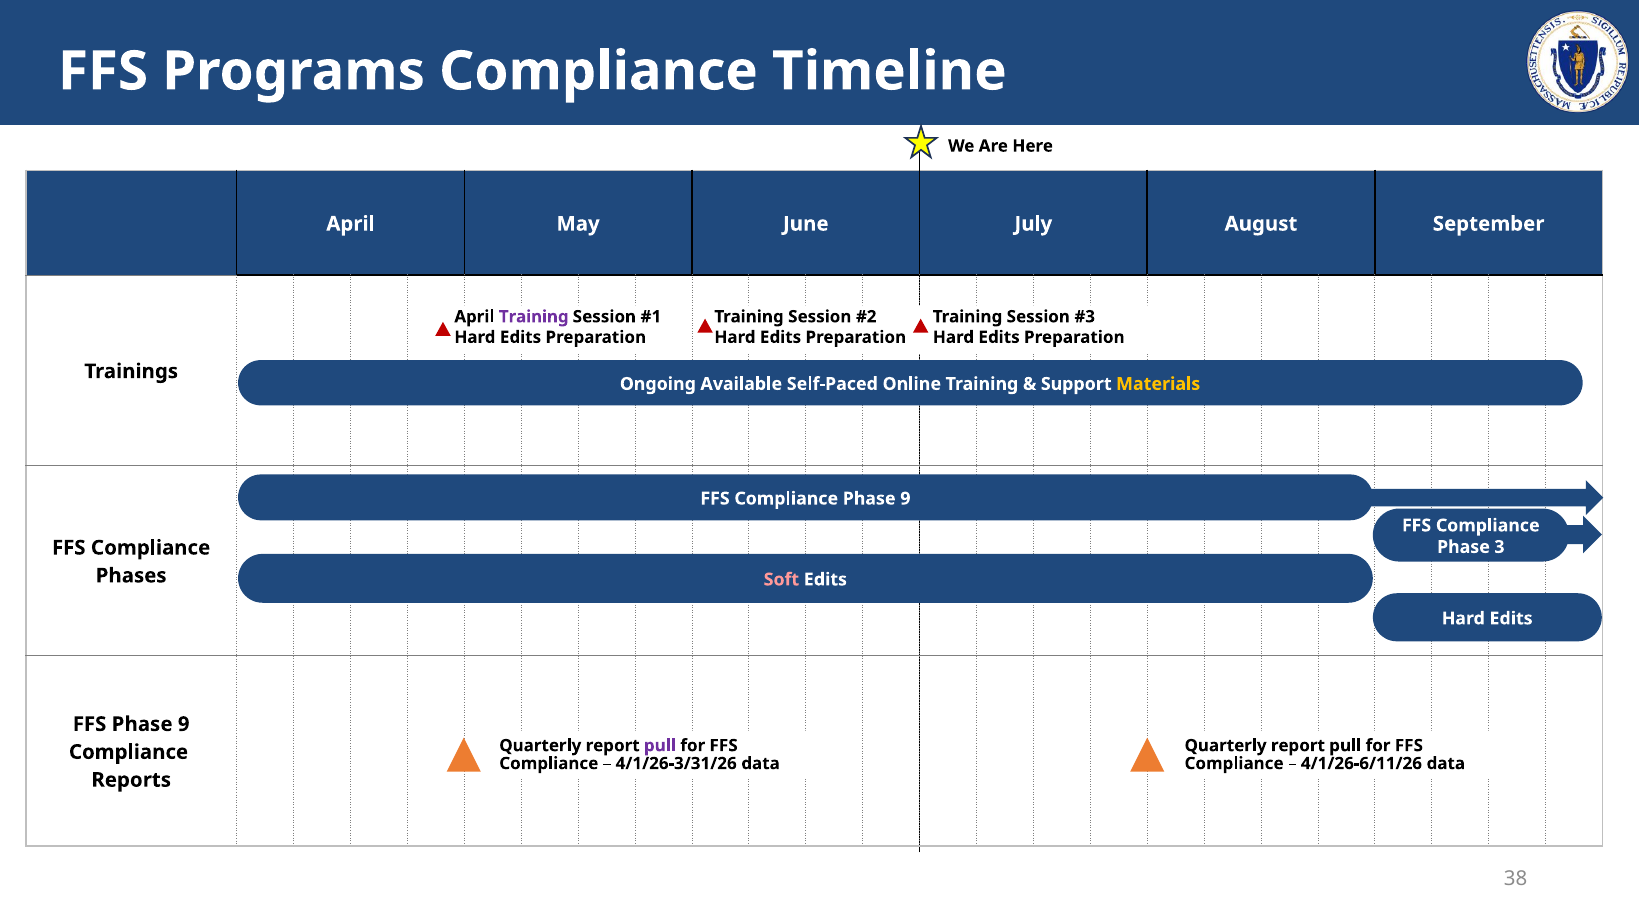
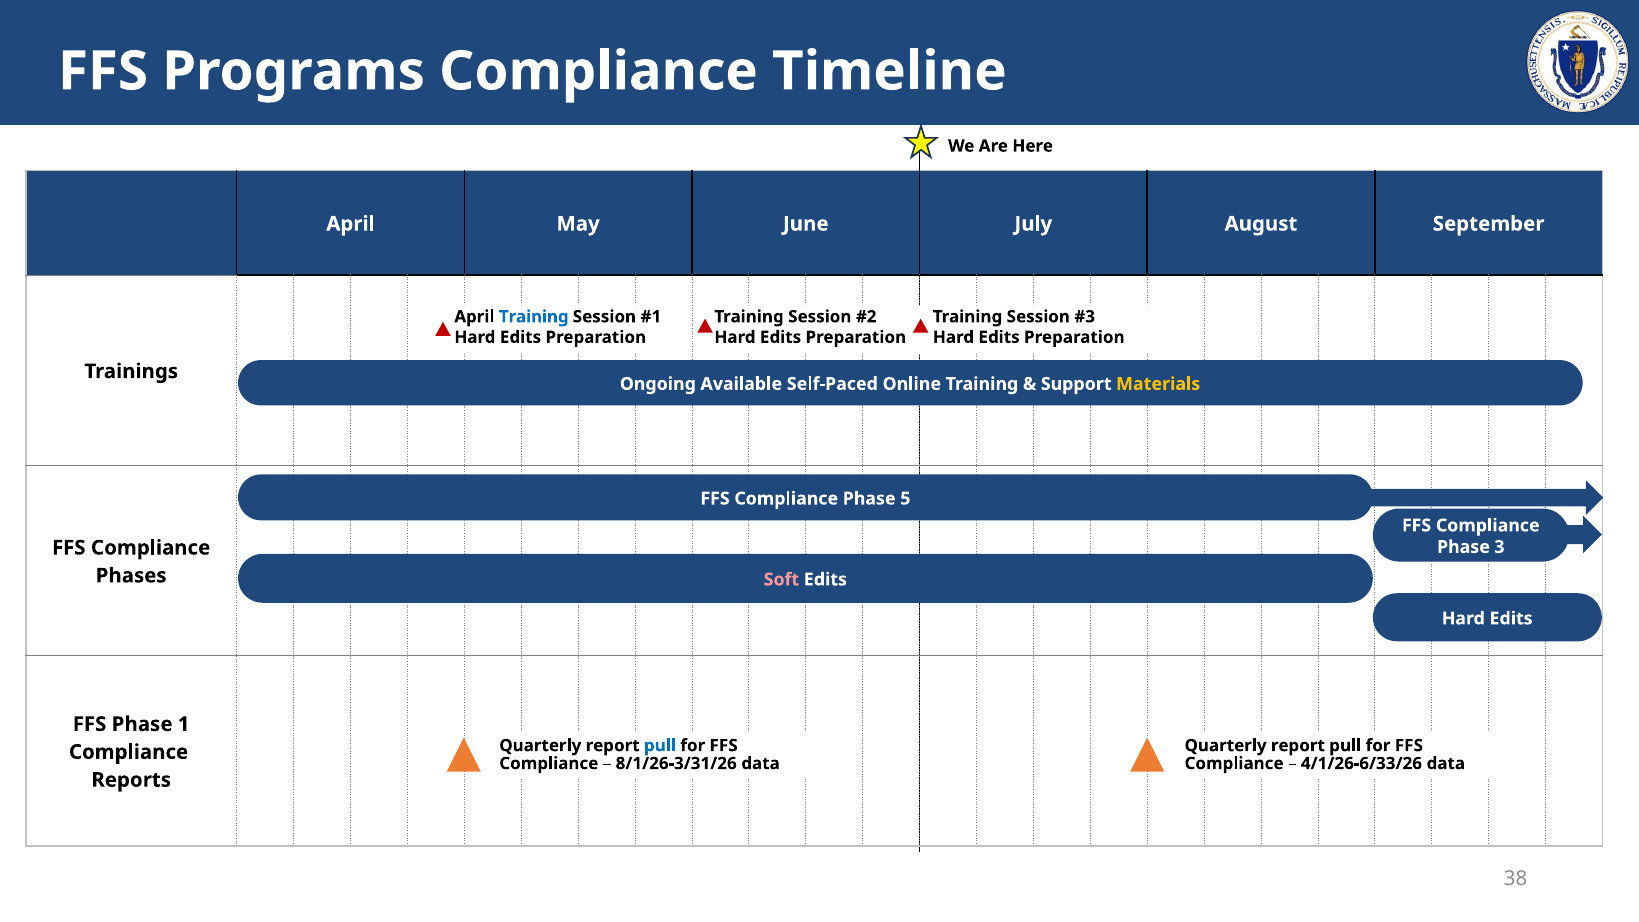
Training colour: purple -> blue (534, 317)
Compliance Phase 9: 9 -> 5 (905, 499)
FFS Phase 9: 9 -> 1 (184, 724)
pull colour: purple -> blue (660, 746)
4/1/26-3/31/26: 4/1/26-3/31/26 -> 8/1/26-3/31/26 (676, 763)
4/1/26-6/11/26: 4/1/26-6/11/26 -> 4/1/26-6/33/26 (1361, 763)
